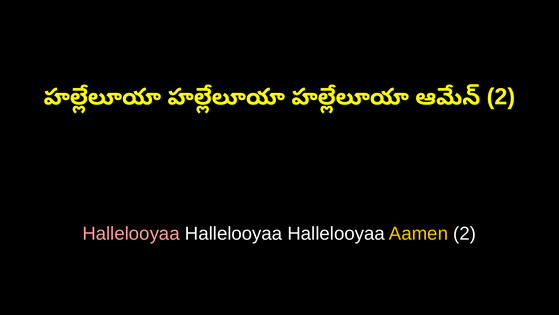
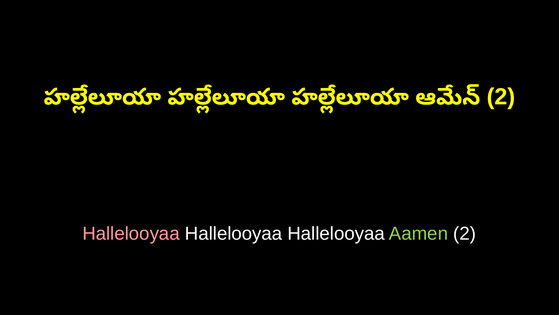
Aamen colour: yellow -> light green (419, 233)
